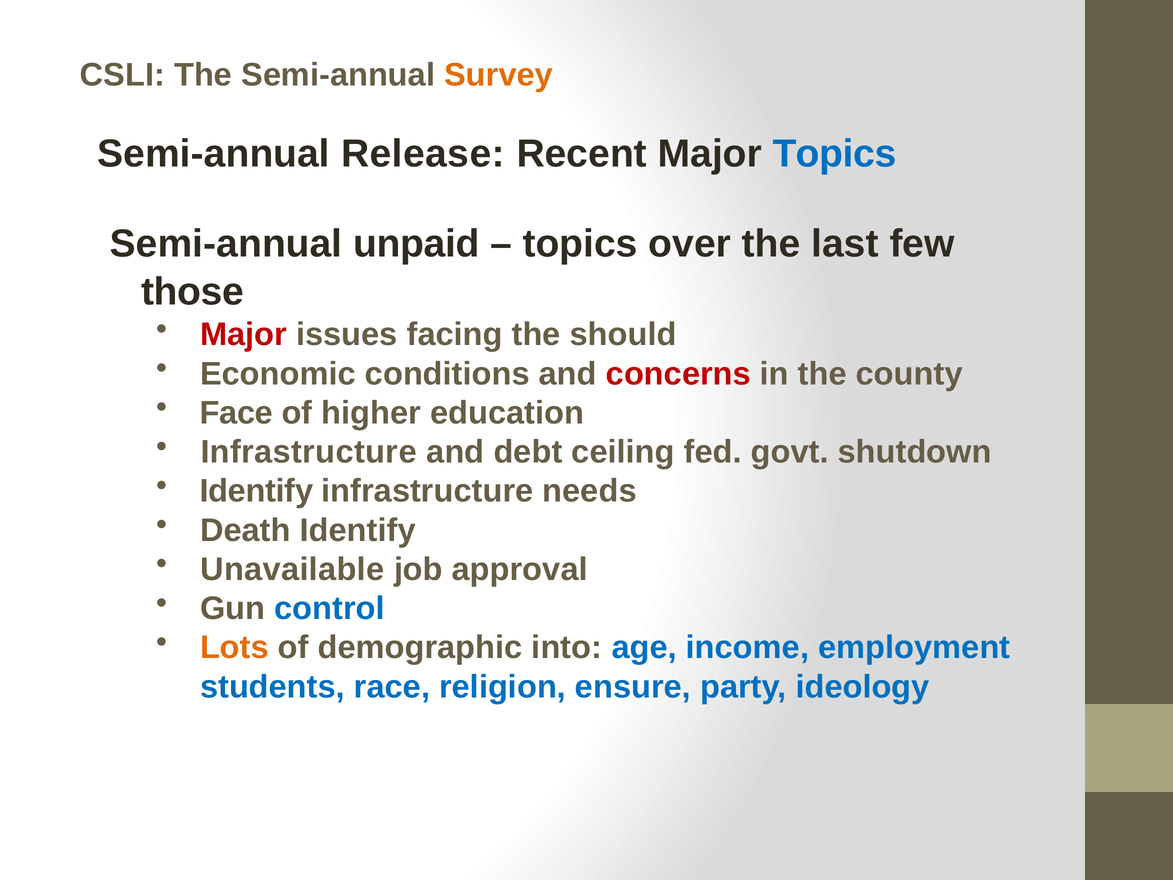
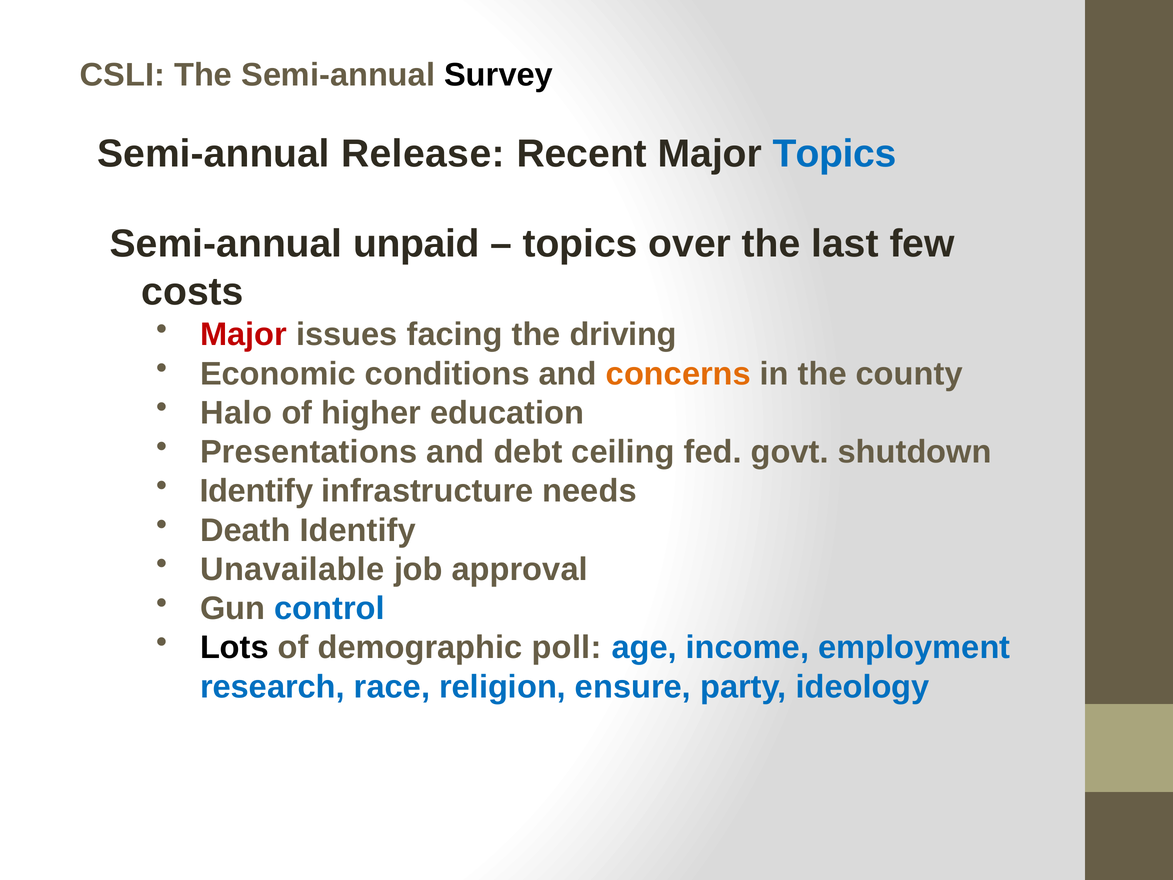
Survey colour: orange -> black (499, 75)
those: those -> costs (193, 292)
should: should -> driving (623, 335)
concerns colour: red -> orange (678, 374)
Face: Face -> Halo (236, 413)
Infrastructure: Infrastructure -> Presentations (309, 452)
Lots colour: orange -> black (234, 647)
into: into -> poll (567, 647)
students: students -> research (272, 687)
